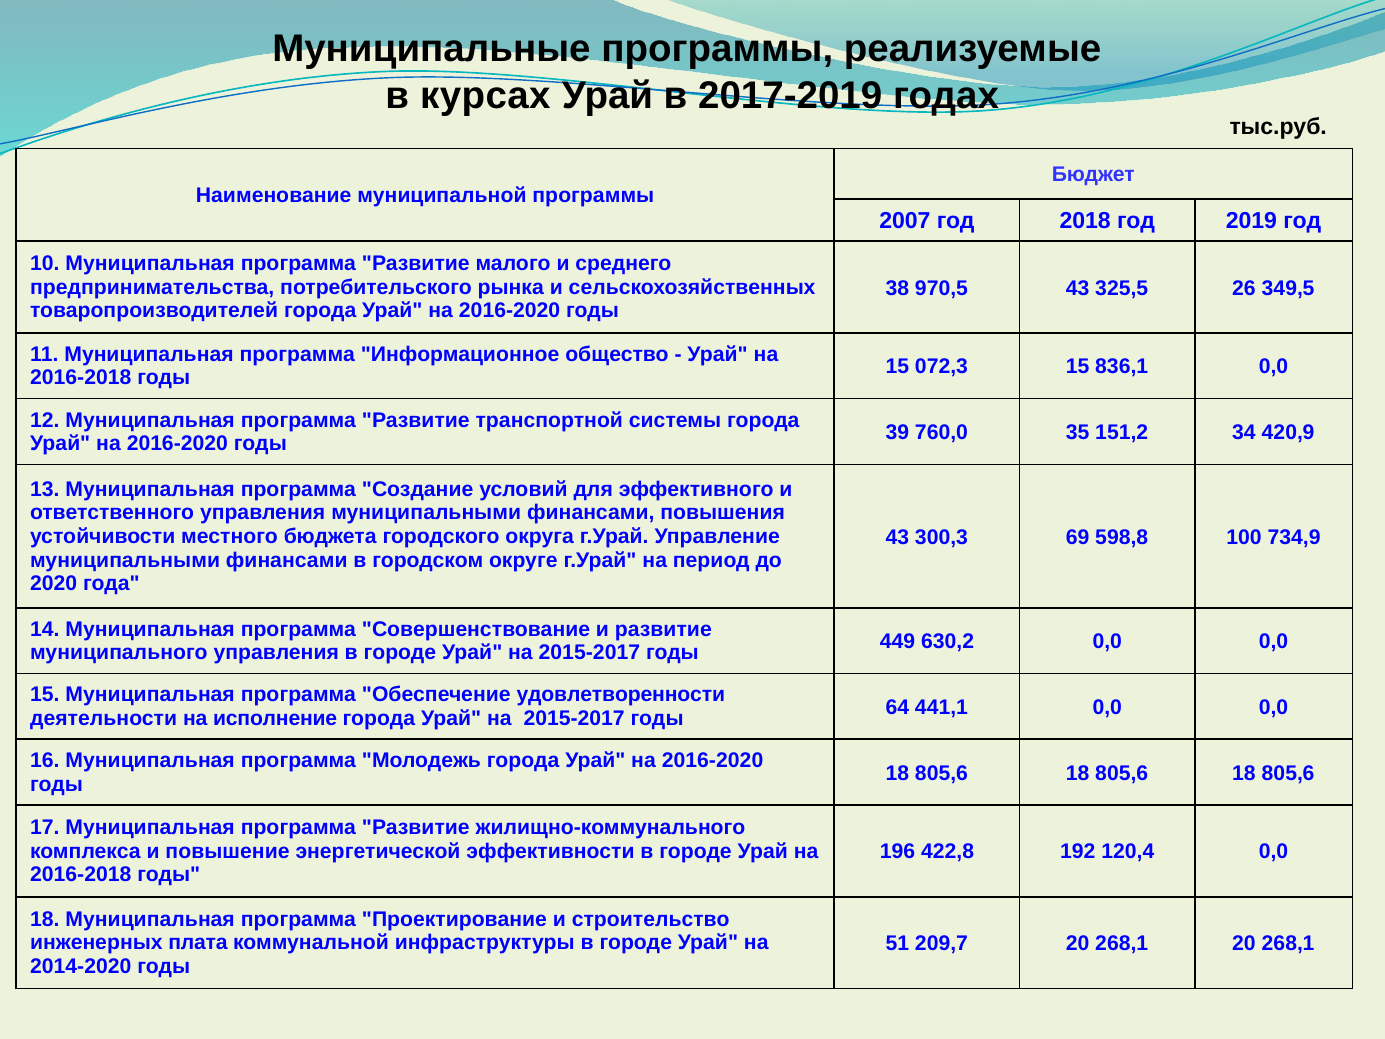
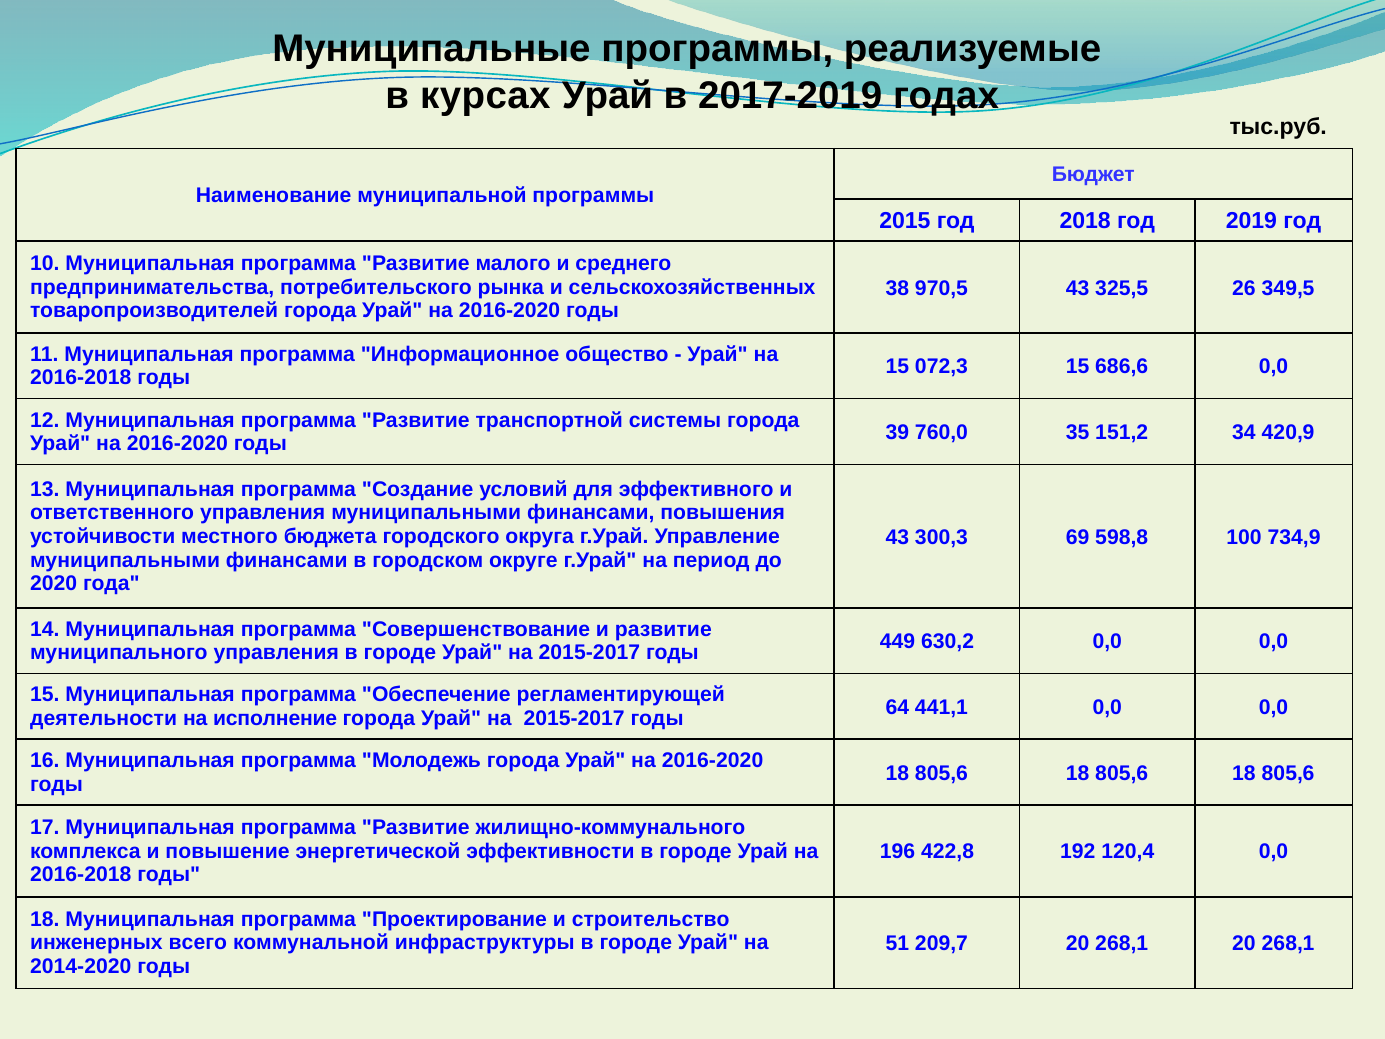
2007: 2007 -> 2015 (905, 220)
836,1: 836,1 -> 686,6 (1122, 367)
удовлетворенности: удовлетворенности -> регламентирующей (621, 695)
плата: плата -> всего (198, 943)
